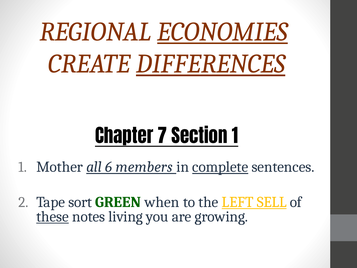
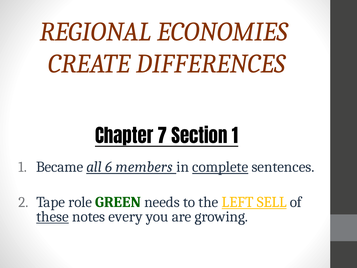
ECONOMIES underline: present -> none (223, 32)
DIFFERENCES underline: present -> none (211, 64)
Mother: Mother -> Became (60, 167)
sort: sort -> role (80, 202)
when: when -> needs (162, 202)
living: living -> every (126, 216)
